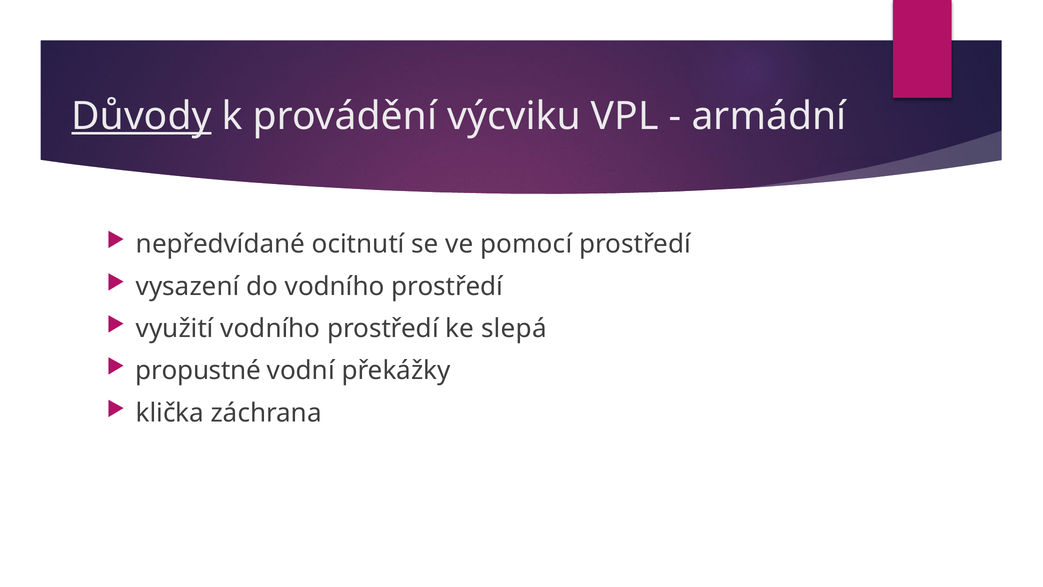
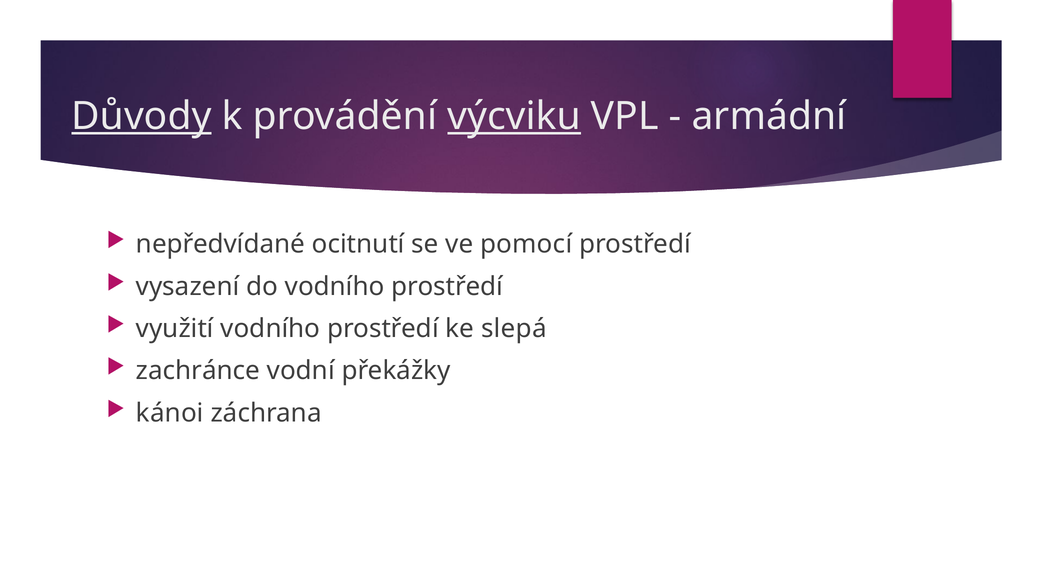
výcviku underline: none -> present (514, 116)
propustné: propustné -> zachránce (198, 371)
klička: klička -> kánoi (170, 413)
